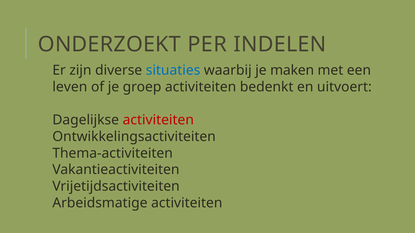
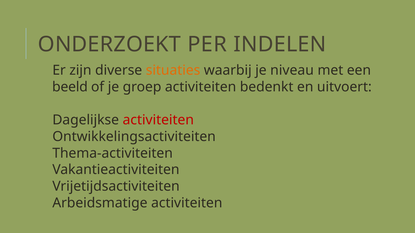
situaties colour: blue -> orange (173, 70)
maken: maken -> niveau (292, 70)
leven: leven -> beeld (70, 87)
